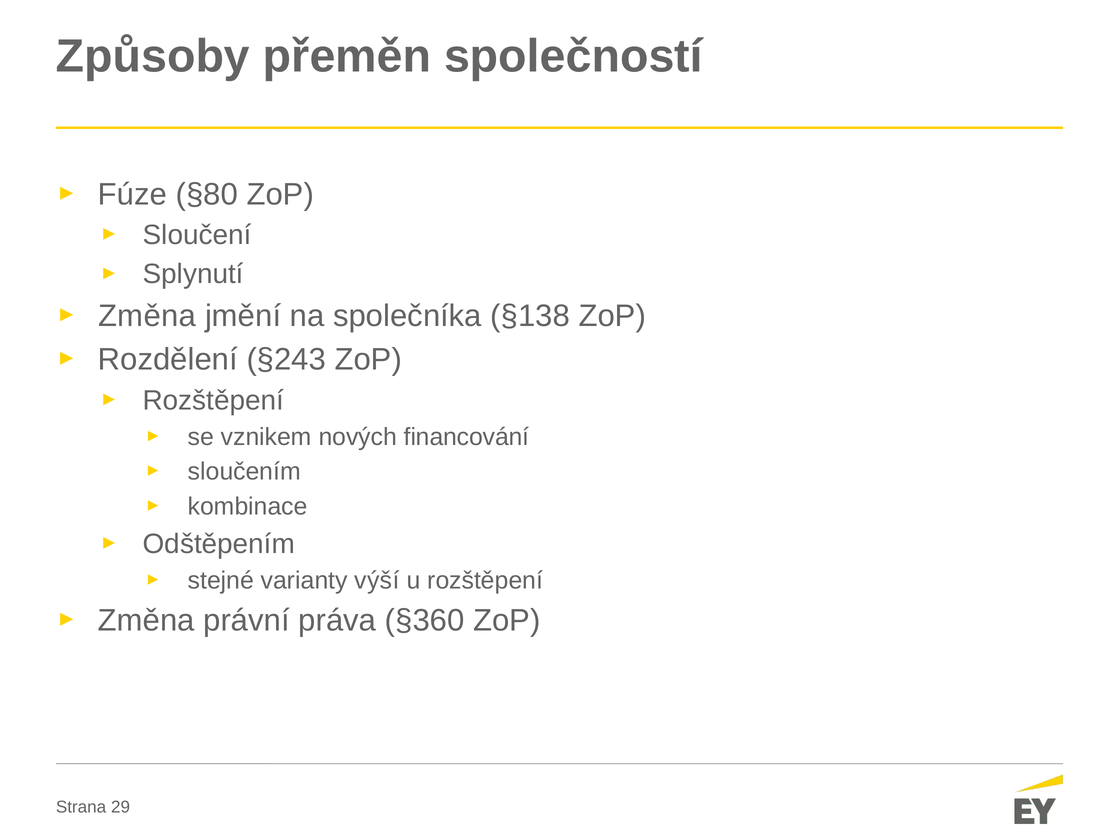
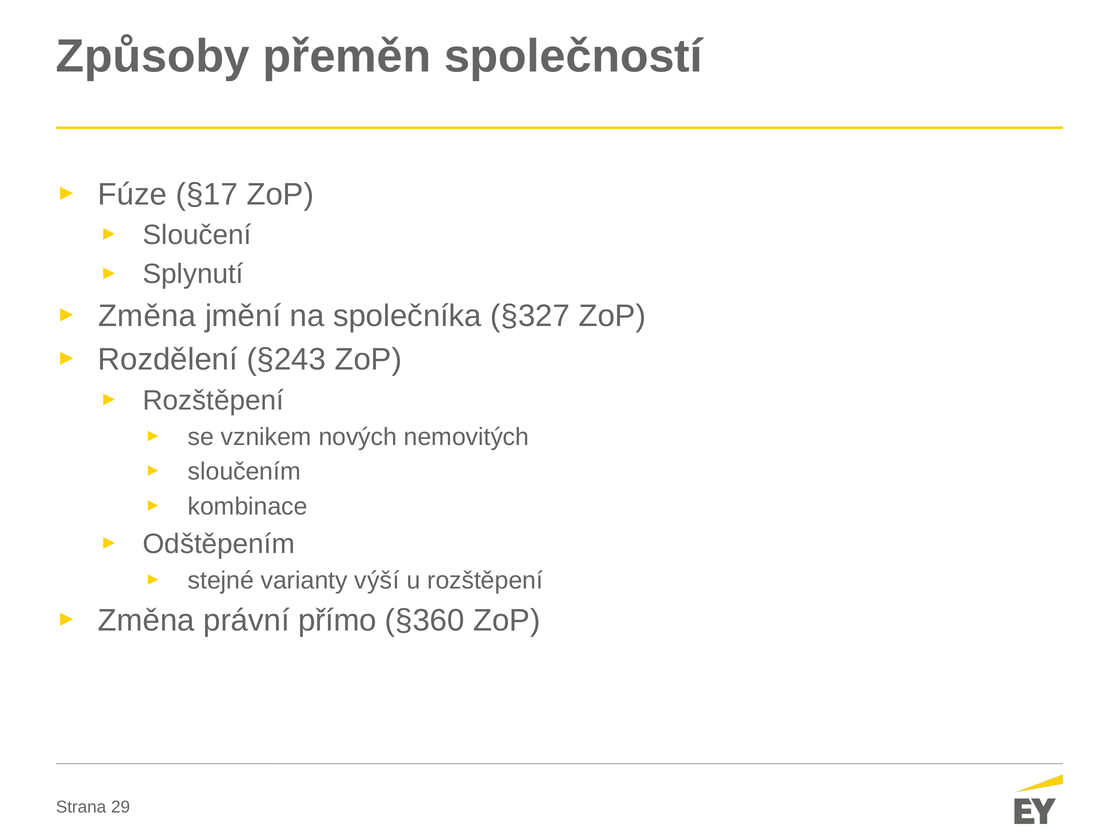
§80: §80 -> §17 (207, 194)
§138: §138 -> §327 (530, 316)
financování: financování -> nemovitých (467, 437)
práva: práva -> přímo (337, 621)
